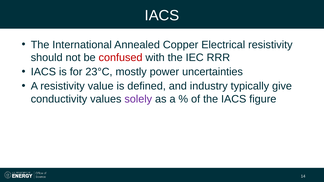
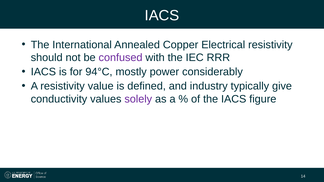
confused colour: red -> purple (121, 58)
23°C: 23°C -> 94°C (99, 72)
uncertainties: uncertainties -> considerably (212, 72)
